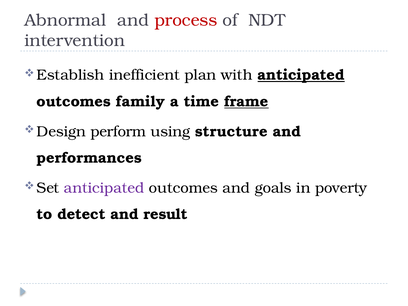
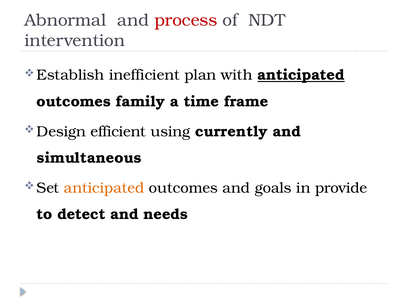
frame underline: present -> none (246, 102)
perform: perform -> efficient (118, 132)
structure: structure -> currently (231, 132)
performances: performances -> simultaneous (89, 158)
anticipated colour: purple -> orange (104, 188)
poverty: poverty -> provide (341, 188)
result: result -> needs (166, 214)
